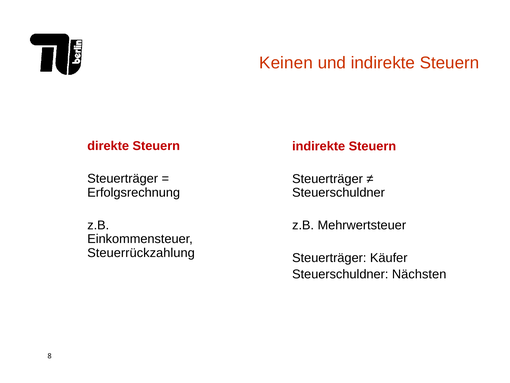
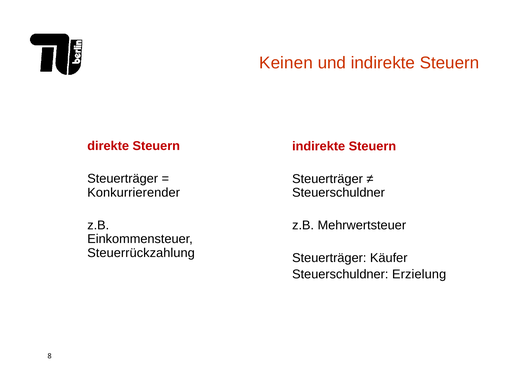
Erfolgsrechnung: Erfolgsrechnung -> Konkurrierender (134, 192)
Nächsten: Nächsten -> Erzielung (419, 274)
